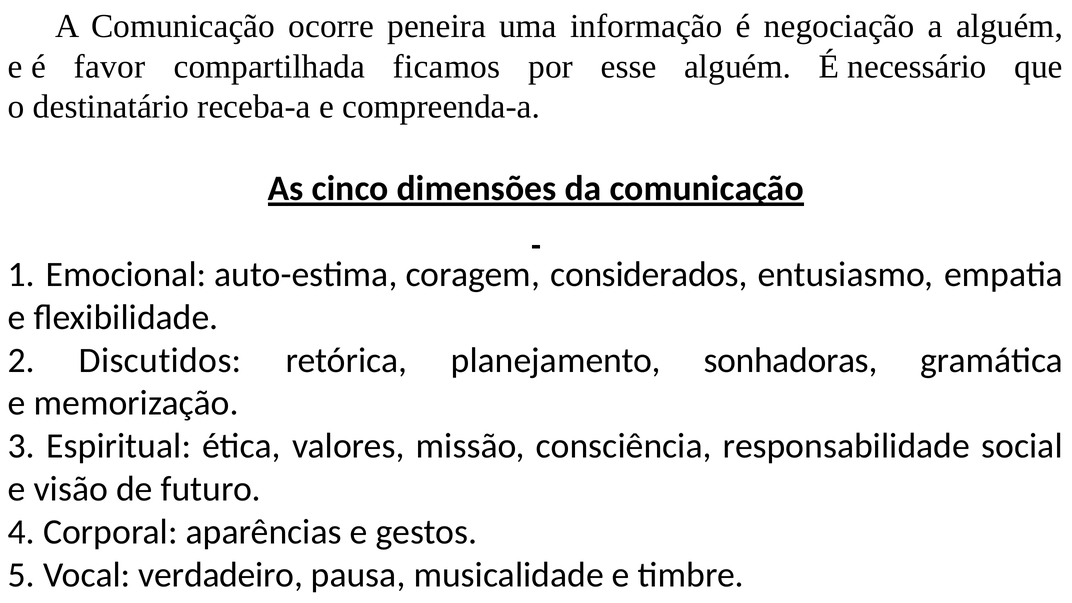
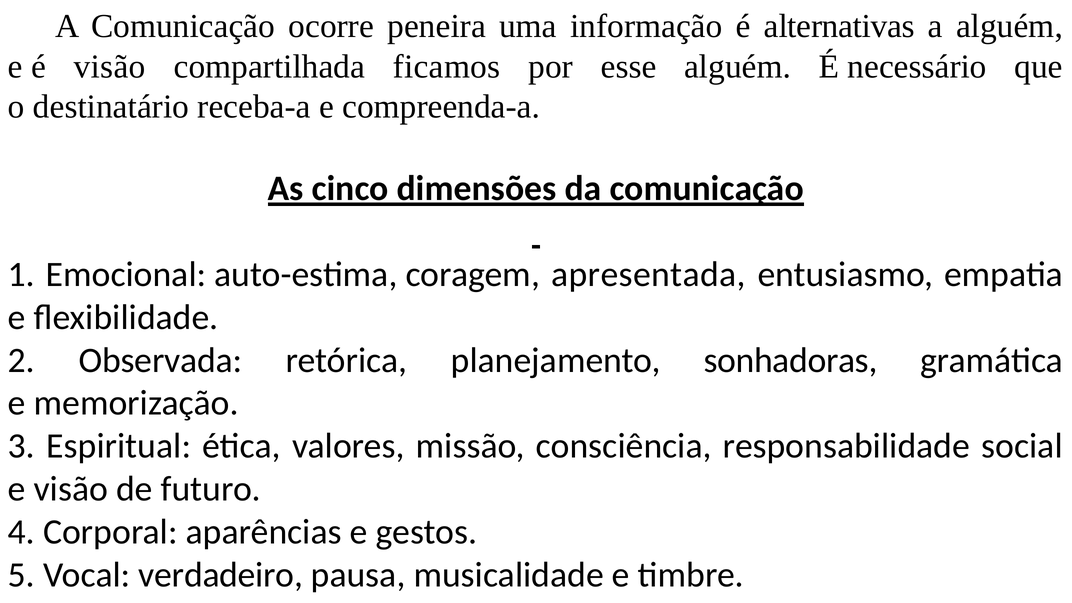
negociação: negociação -> alternativas (839, 26)
é favor: favor -> visão (110, 67)
considerados: considerados -> apresentada (649, 274)
Discutidos: Discutidos -> Observada (160, 360)
